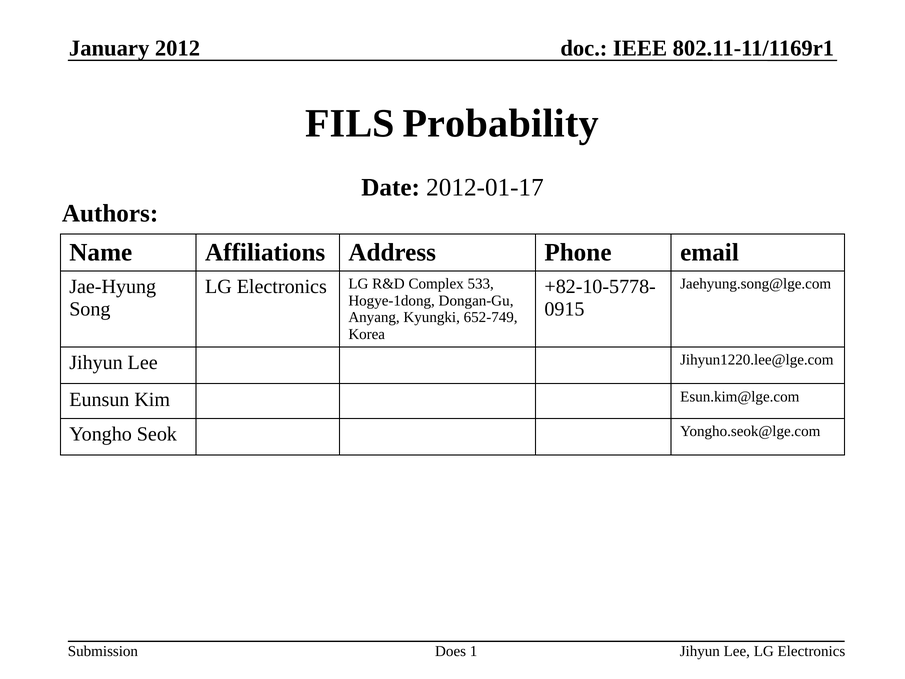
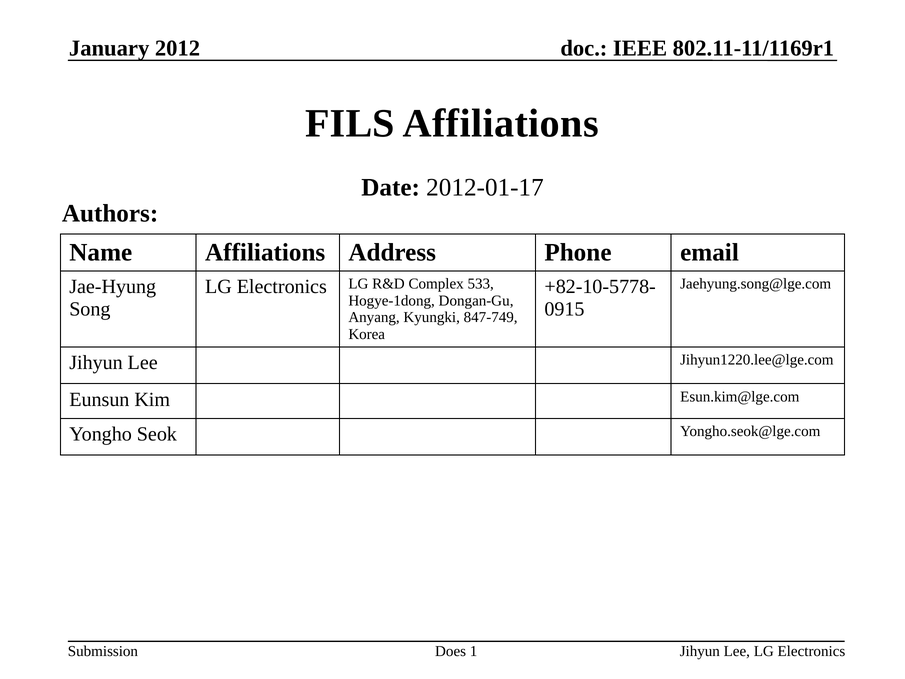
FILS Probability: Probability -> Affiliations (501, 123)
652-749: 652-749 -> 847-749 (491, 317)
